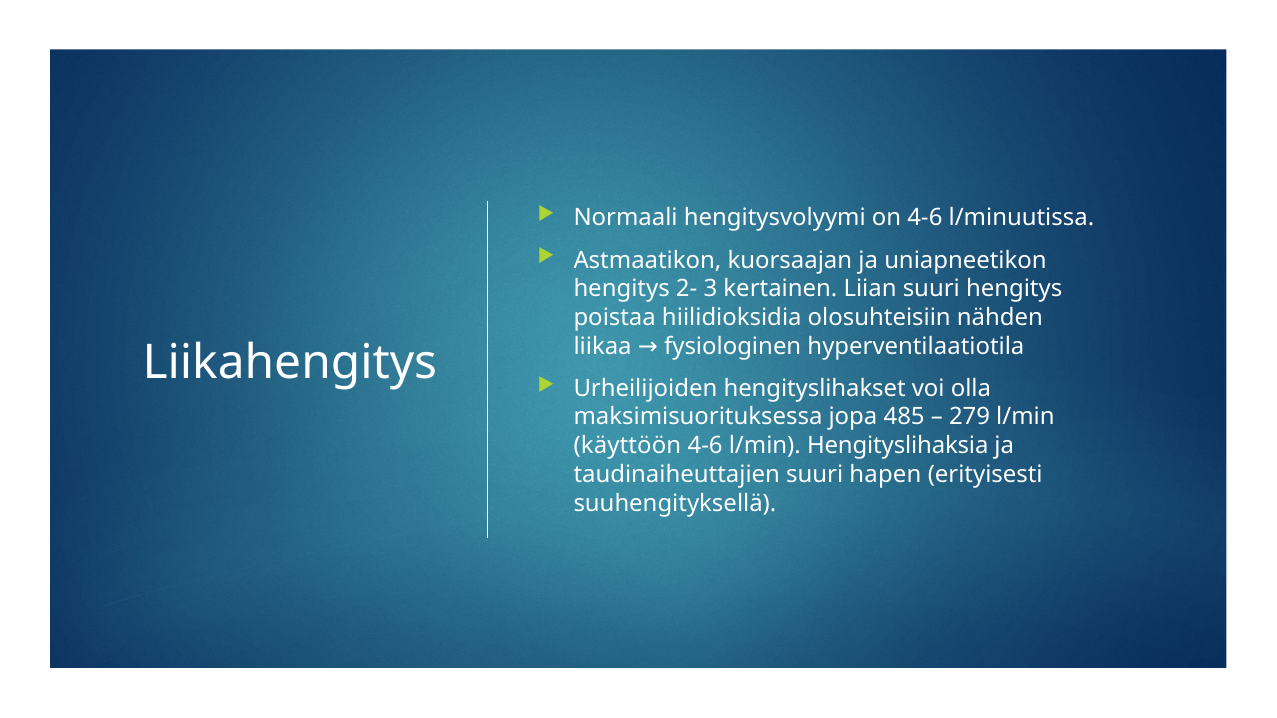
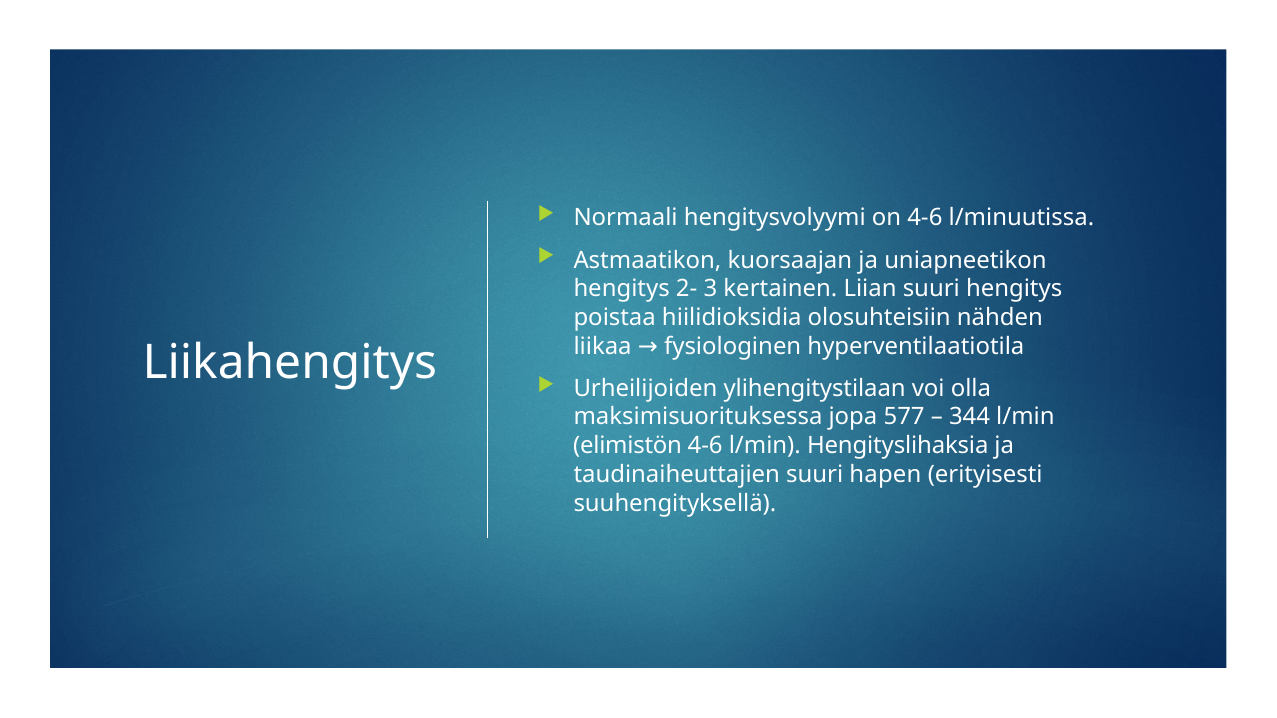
hengityslihakset: hengityslihakset -> ylihengitystilaan (815, 388)
485: 485 -> 577 (904, 417)
279: 279 -> 344 (970, 417)
käyttöön: käyttöön -> elimistön (628, 446)
